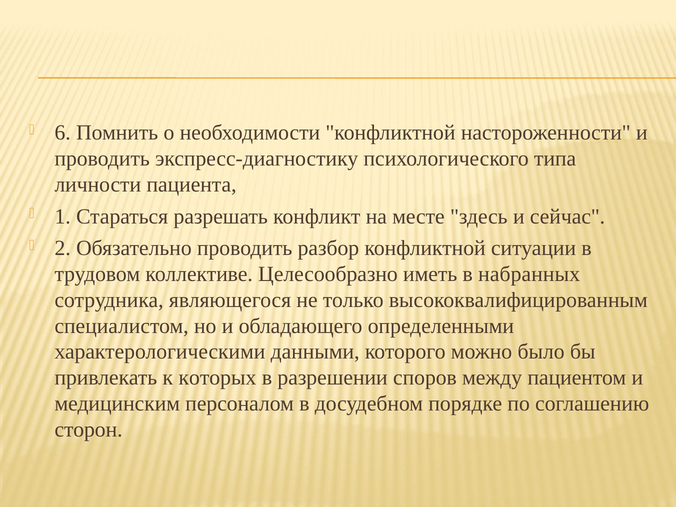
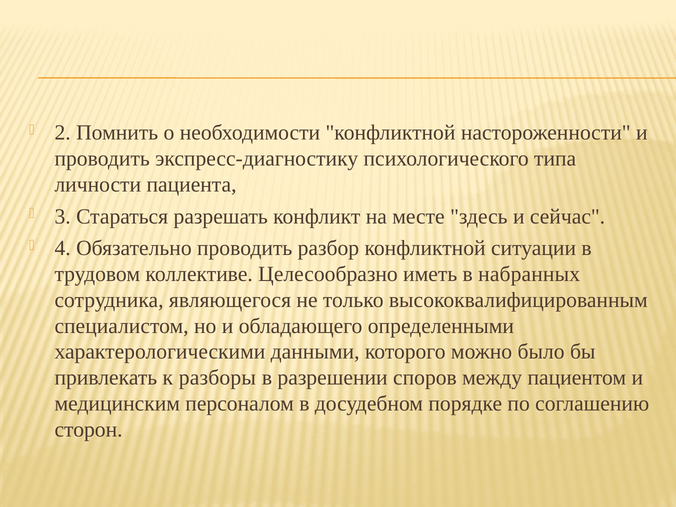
6: 6 -> 2 (63, 133)
1: 1 -> 3 (63, 216)
2: 2 -> 4 (63, 248)
которых: которых -> разборы (217, 378)
